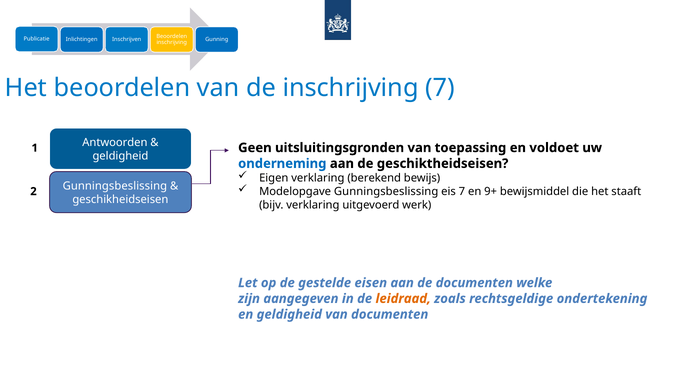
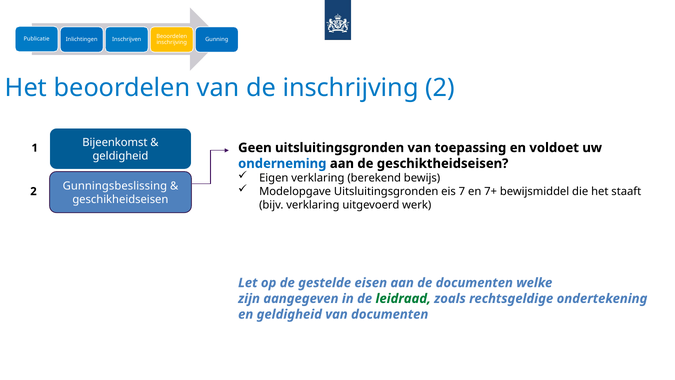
inschrijving 7: 7 -> 2 (440, 88)
Antwoorden: Antwoorden -> Bijeenkomst (115, 143)
Modelopgave Gunningsbeslissing: Gunningsbeslissing -> Uitsluitingsgronden (386, 191)
9+: 9+ -> 7+ (491, 191)
leidraad colour: orange -> green (403, 298)
